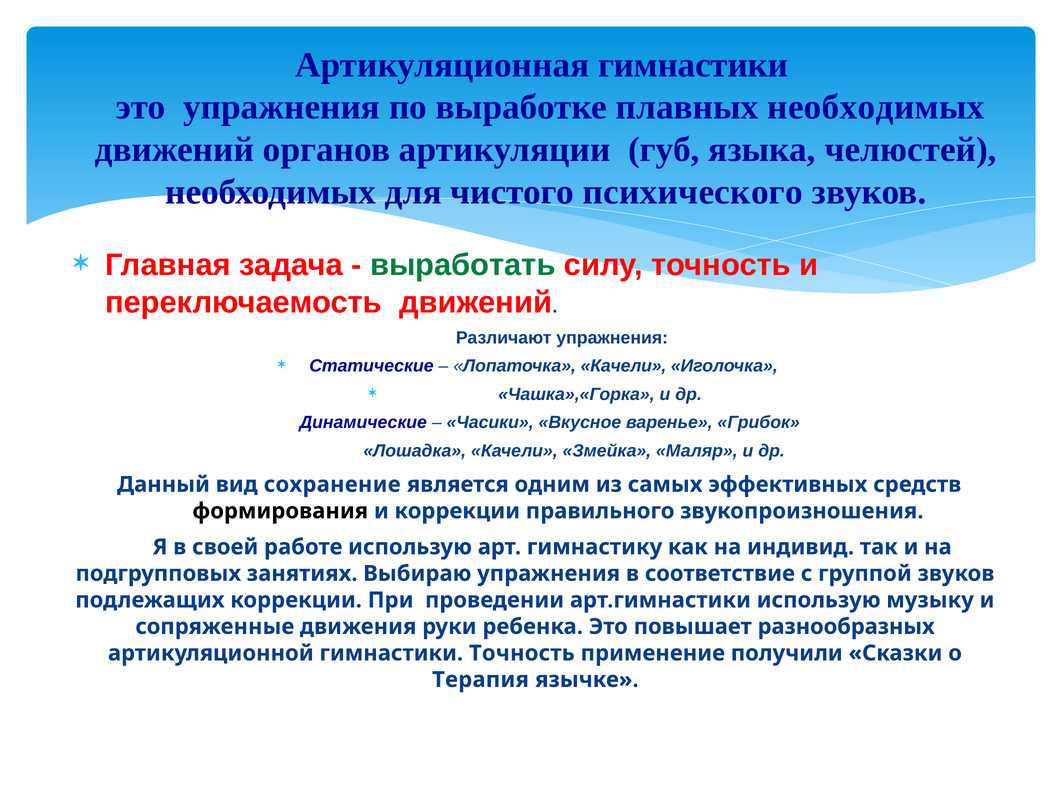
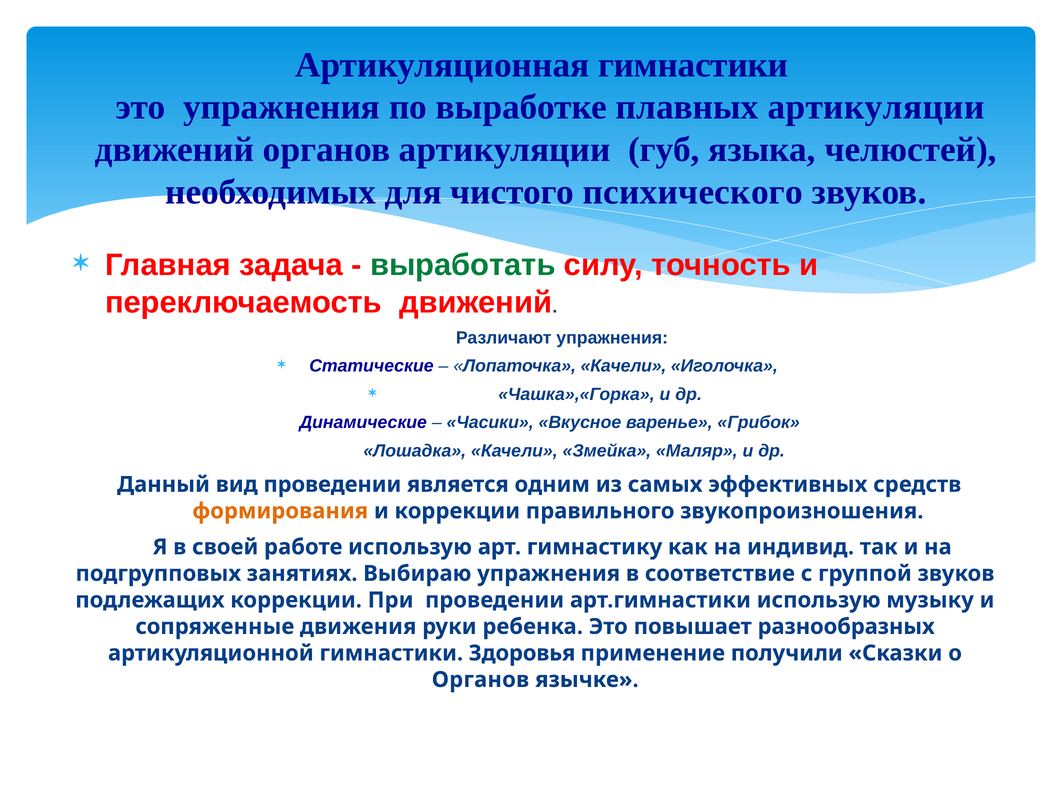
плавных необходимых: необходимых -> артикуляции (876, 107)
вид сохранение: сохранение -> проведении (332, 484)
формирования colour: black -> orange (280, 511)
гимнастики Точность: Точность -> Здоровья (522, 653)
Терапия: Терапия -> Органов (480, 679)
